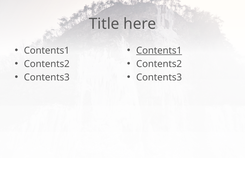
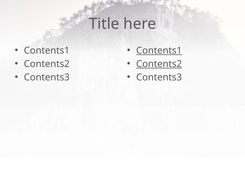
Contents2 underline: none -> present (159, 64)
